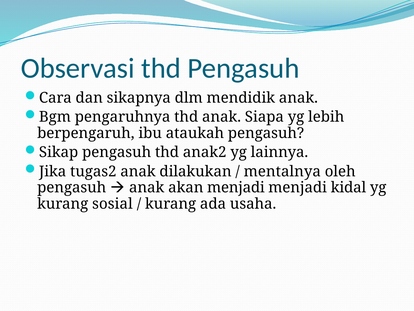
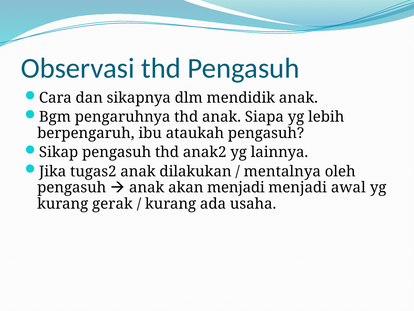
kidal: kidal -> awal (348, 187)
sosial: sosial -> gerak (112, 203)
